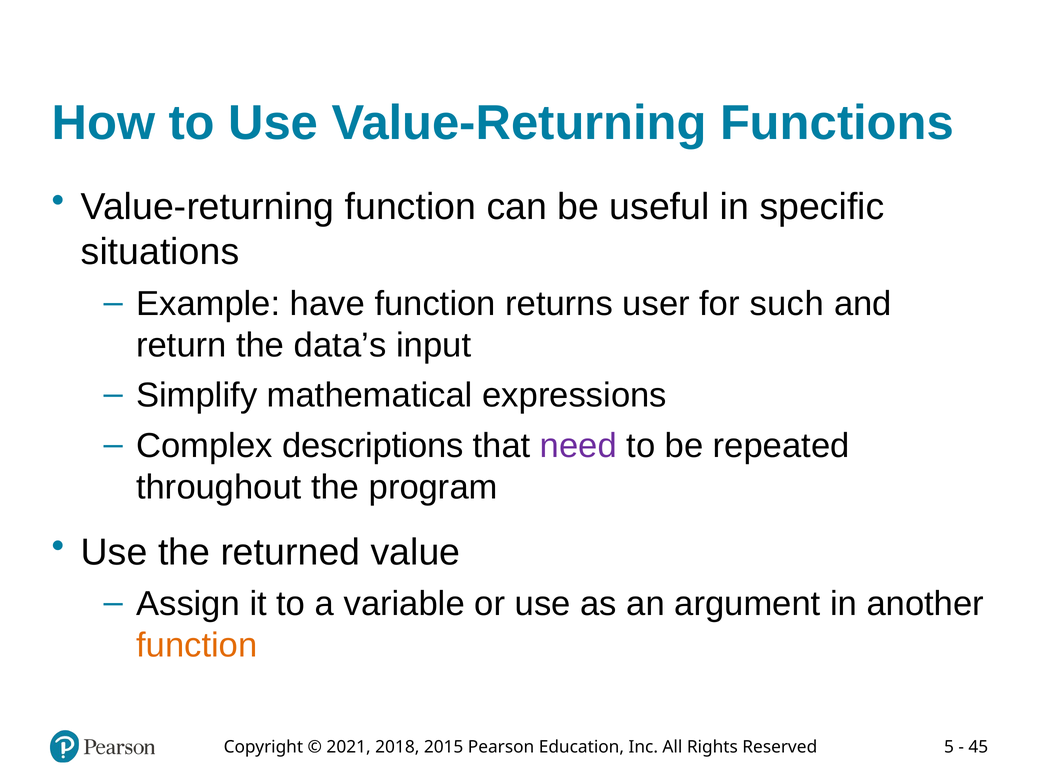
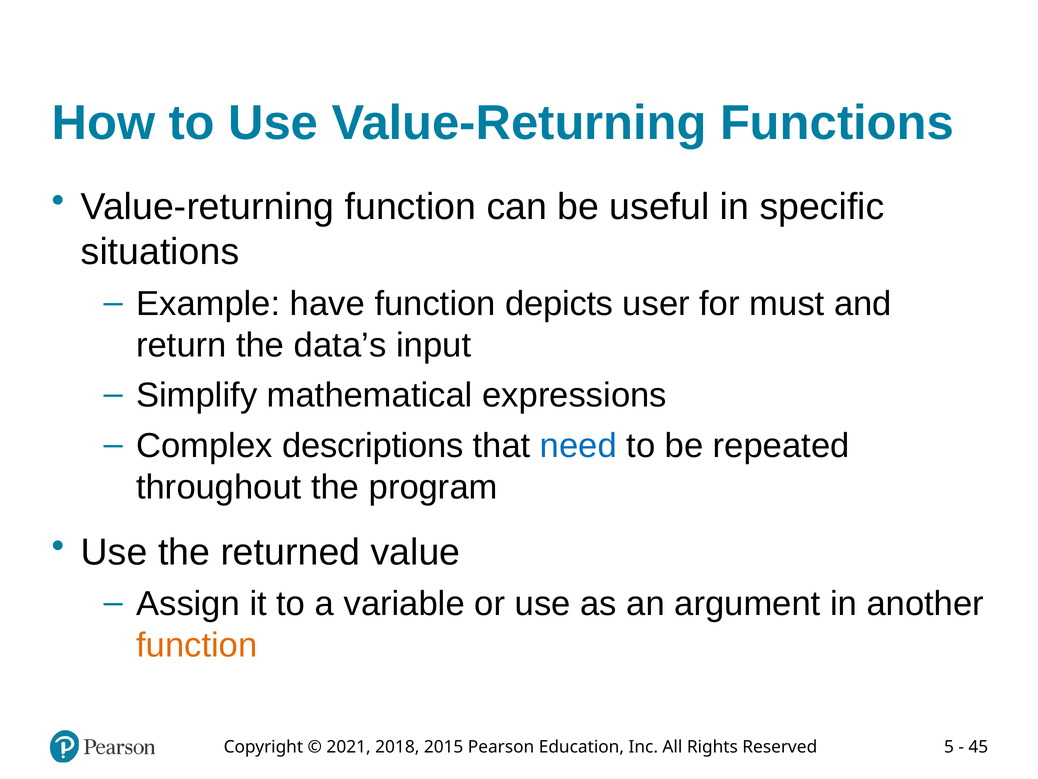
returns: returns -> depicts (559, 303)
such: such -> must (787, 303)
need colour: purple -> blue (578, 445)
